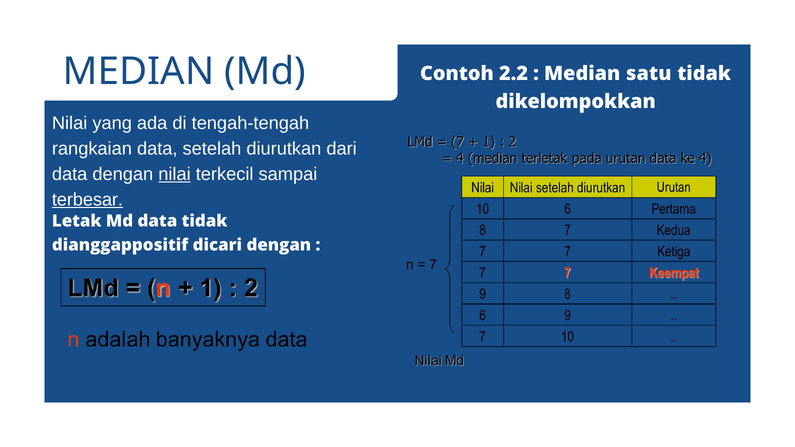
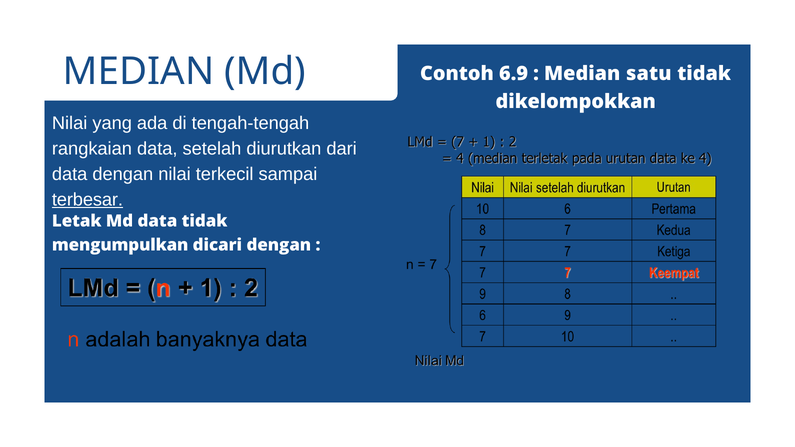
2.2: 2.2 -> 6.9 (514, 74)
nilai underline: present -> none (175, 174)
dianggappositif: dianggappositif -> mengumpulkan (120, 245)
